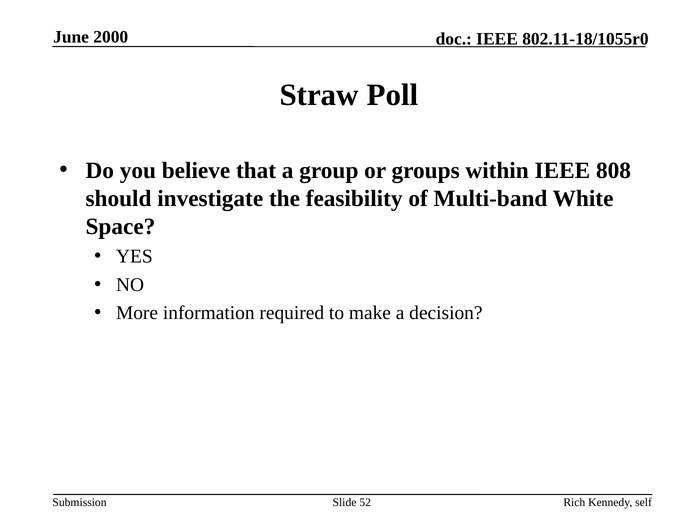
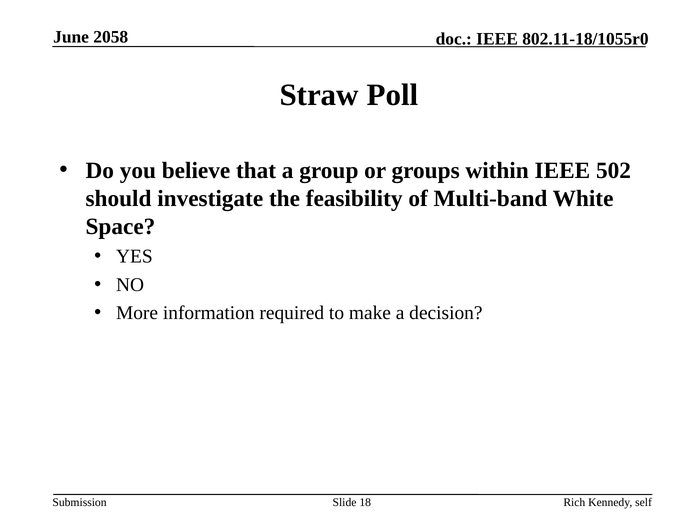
2000: 2000 -> 2058 (111, 37)
808: 808 -> 502 (613, 170)
52: 52 -> 18 (365, 502)
